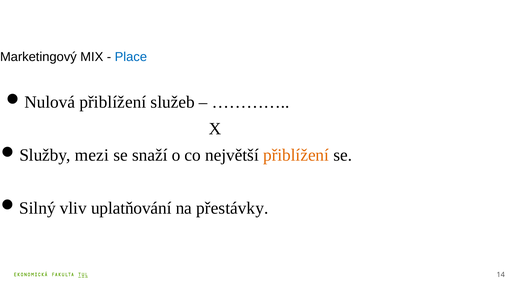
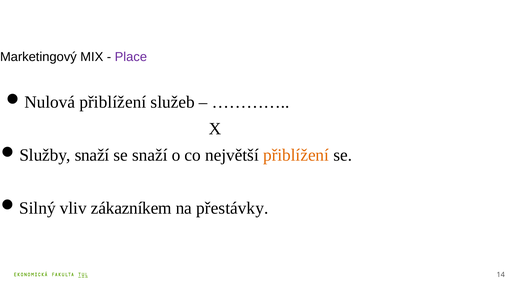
Place colour: blue -> purple (131, 57)
mezi: mezi -> snaží (92, 155)
uplatňování: uplatňování -> zákazníkem (131, 208)
